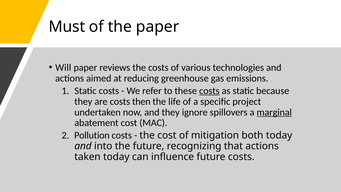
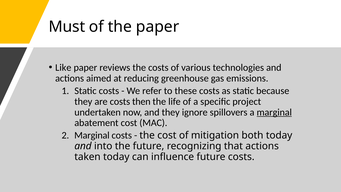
Will: Will -> Like (63, 67)
costs underline: present -> none (209, 91)
Pollution: Pollution -> Marginal (92, 135)
